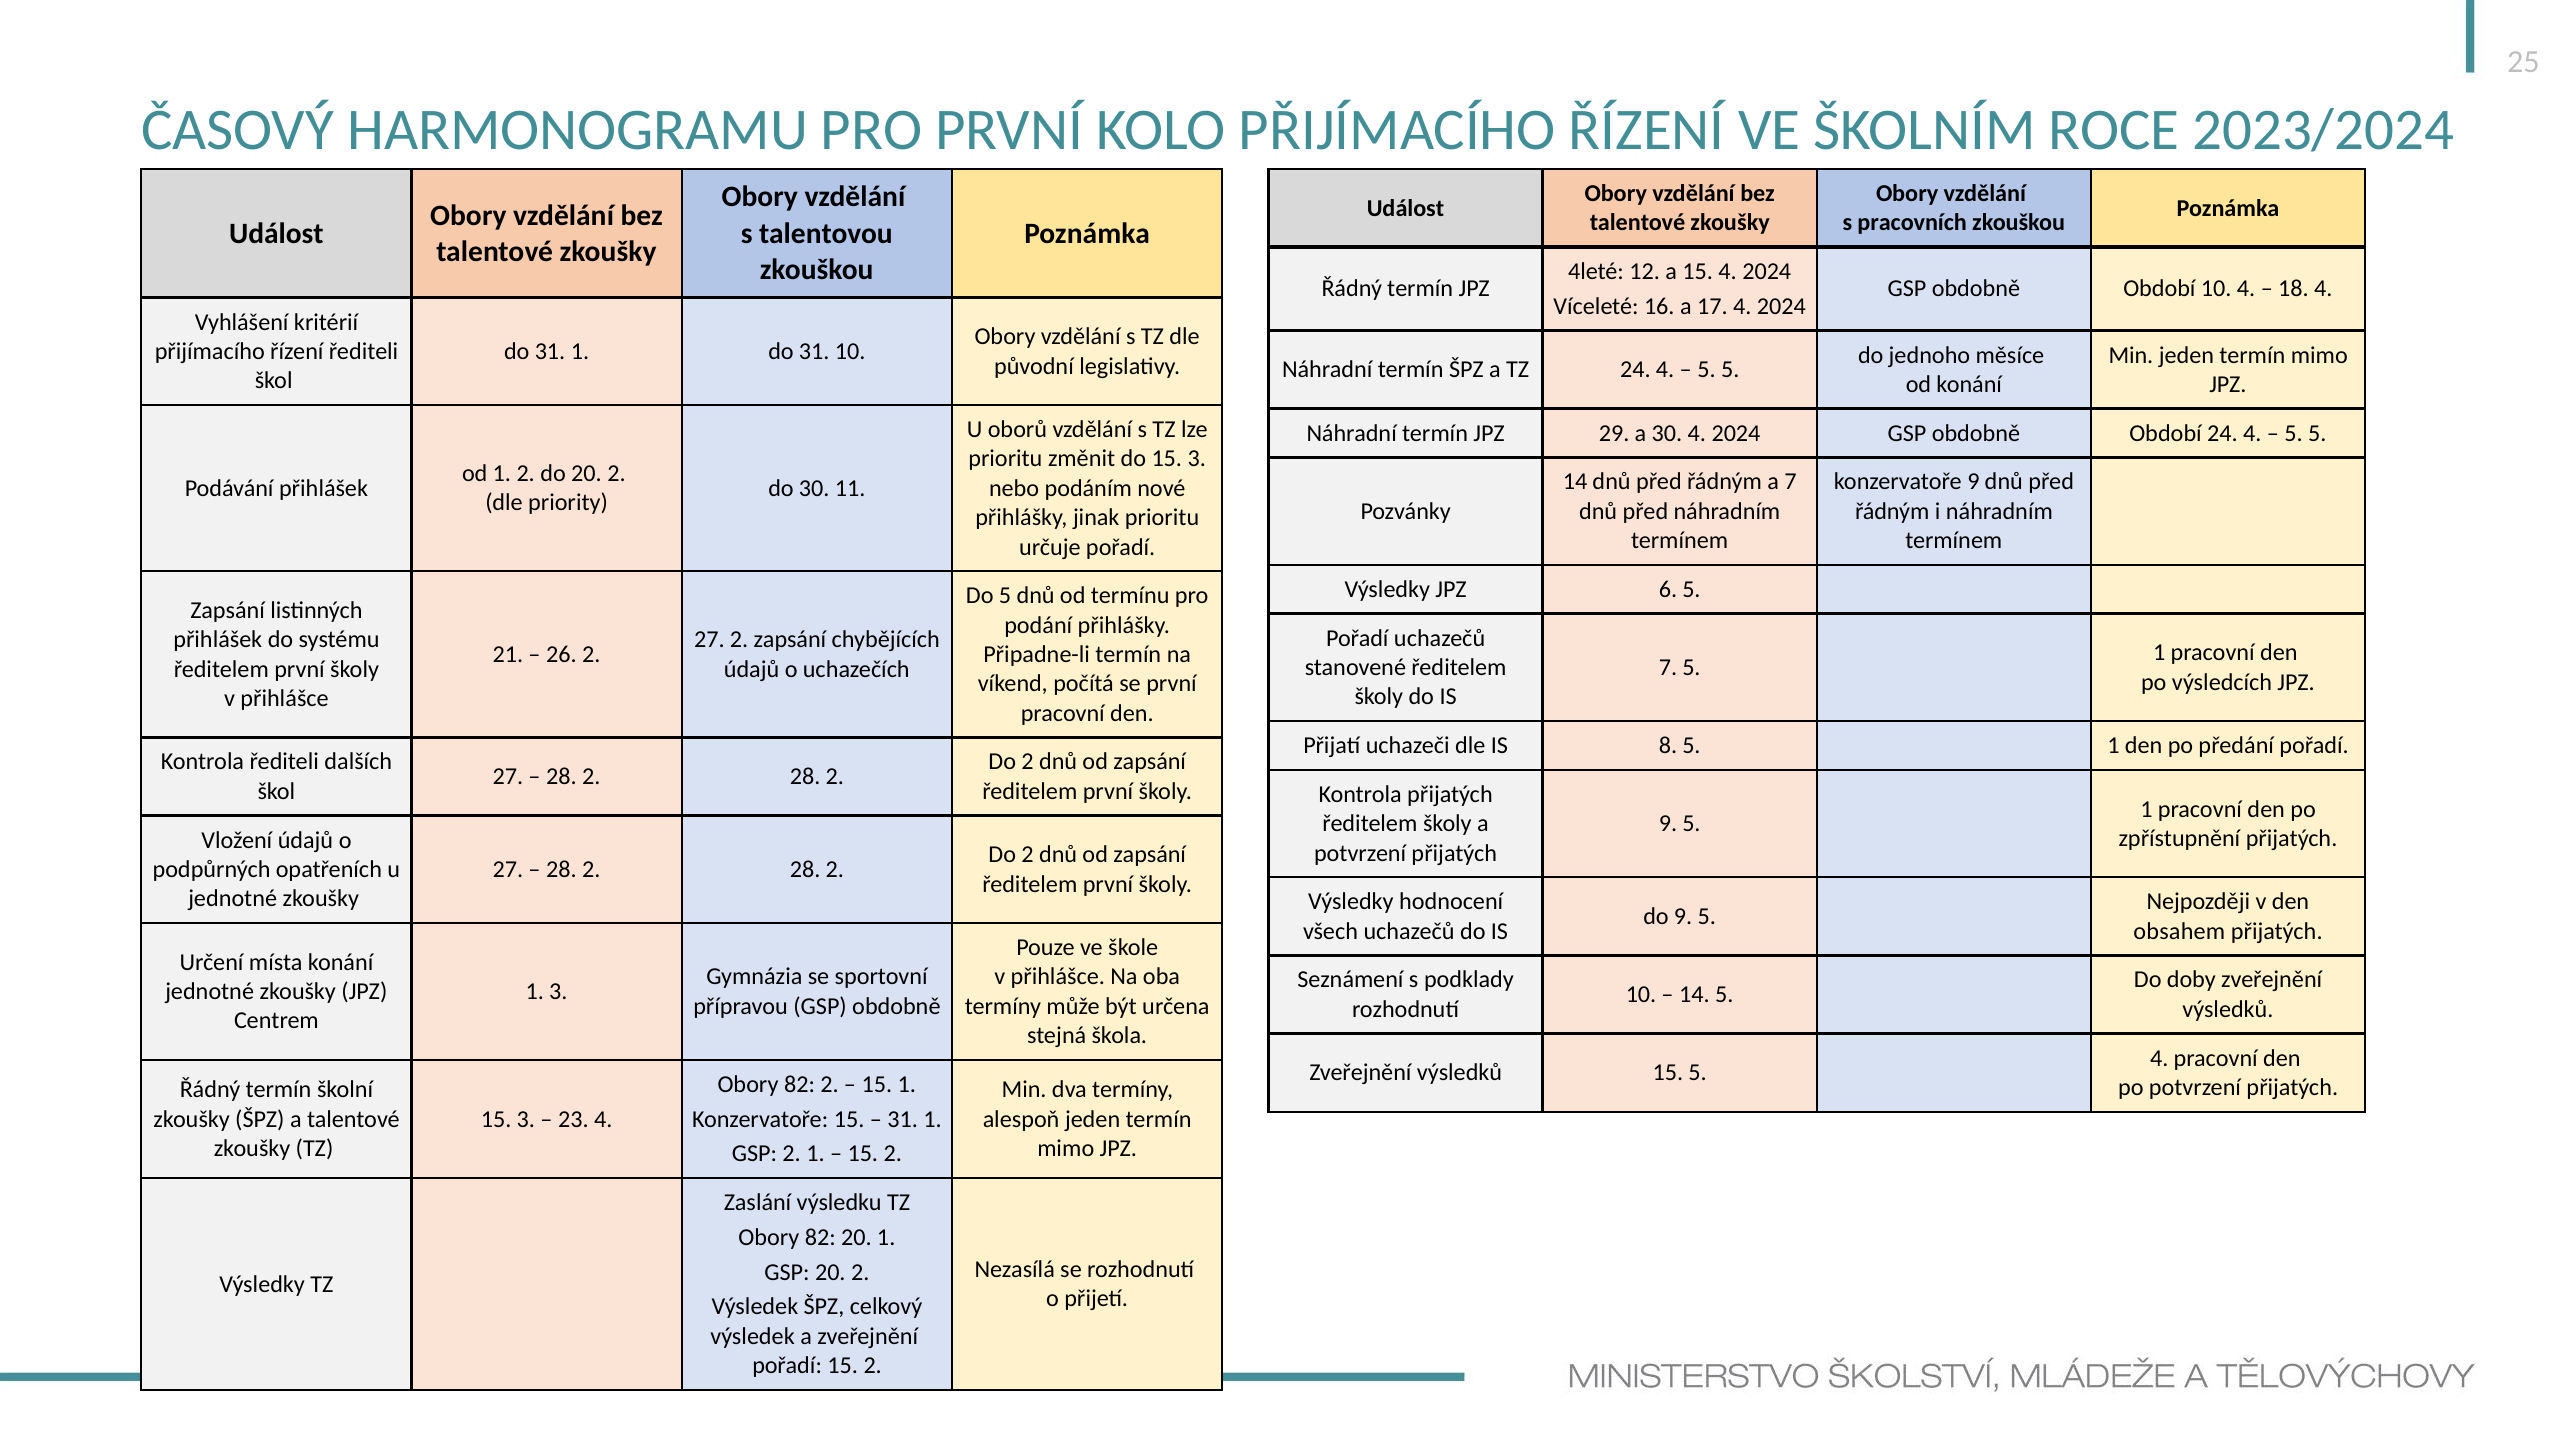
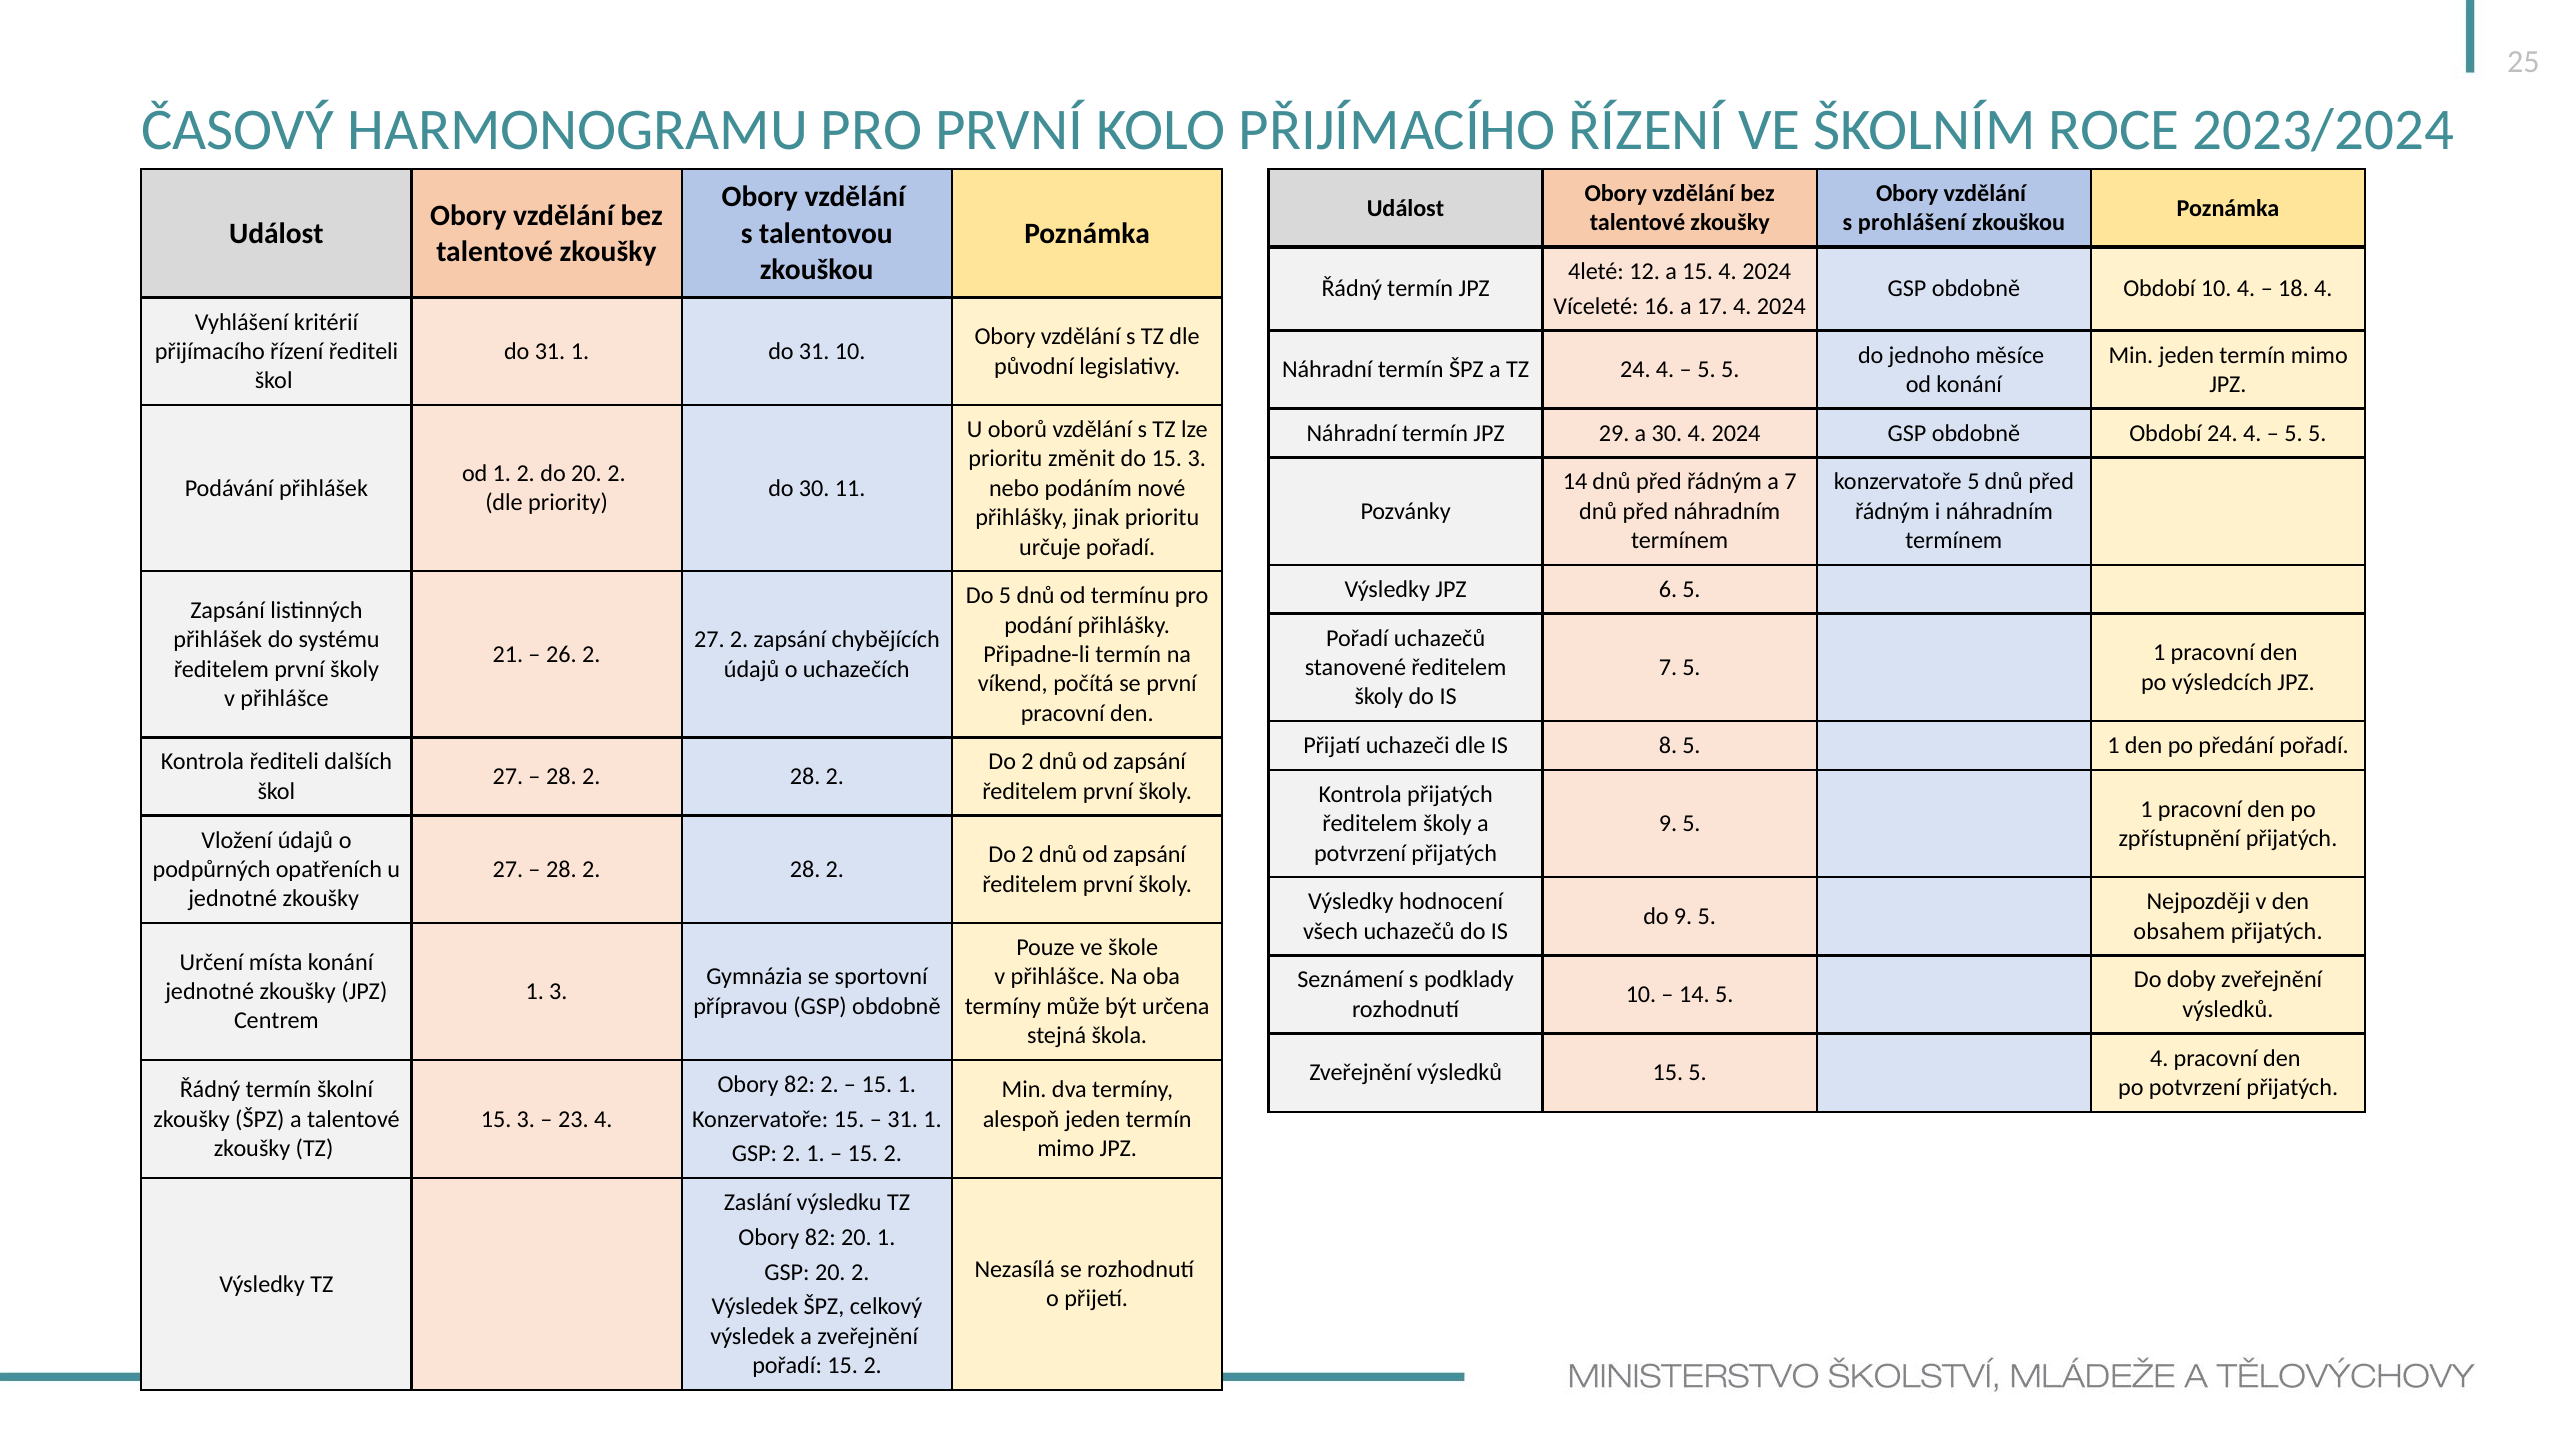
pracovních: pracovních -> prohlášení (1912, 223)
konzervatoře 9: 9 -> 5 (1973, 482)
